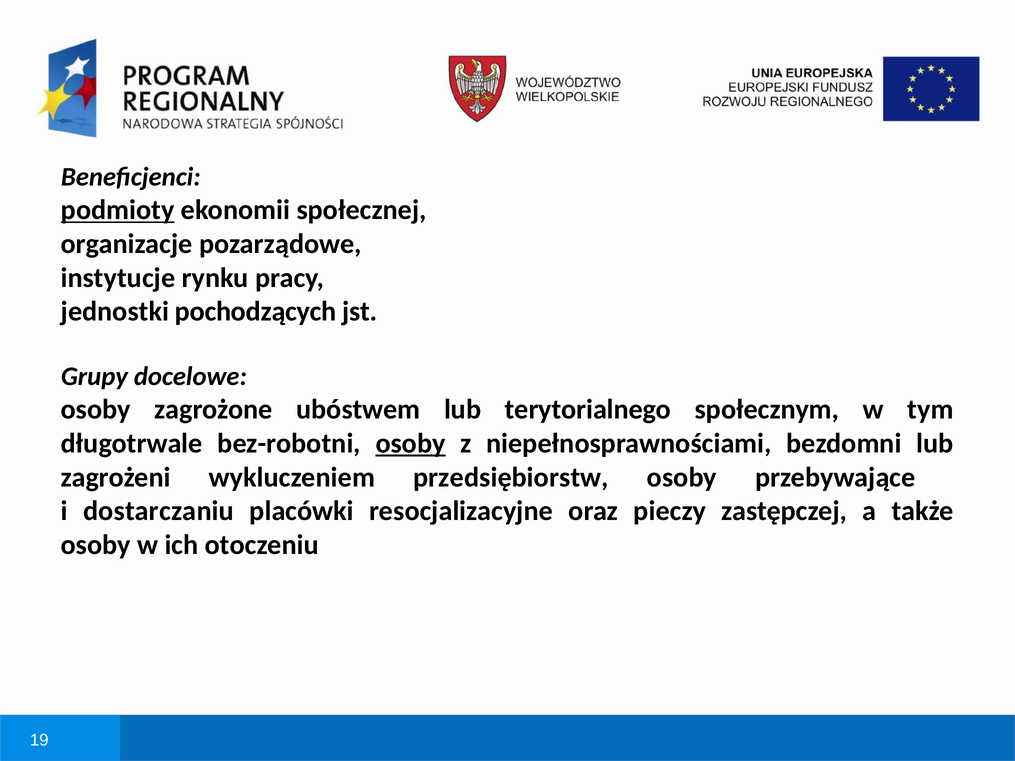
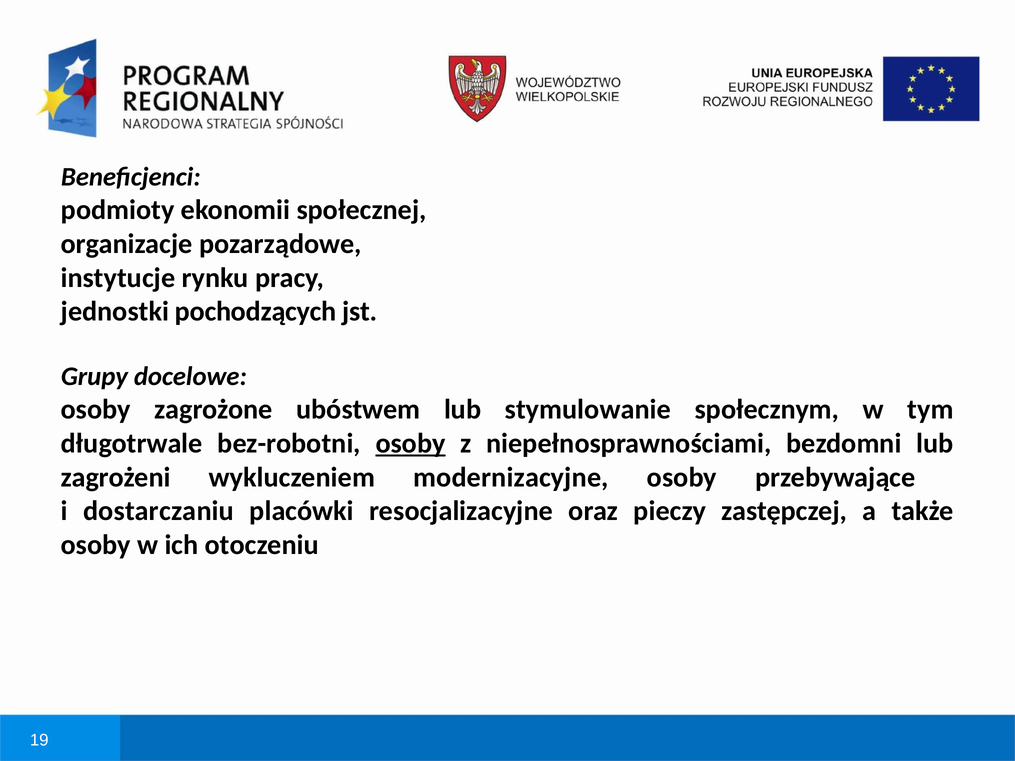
podmioty underline: present -> none (118, 210)
terytorialnego: terytorialnego -> stymulowanie (588, 410)
przedsiębiorstw: przedsiębiorstw -> modernizacyjne (511, 477)
